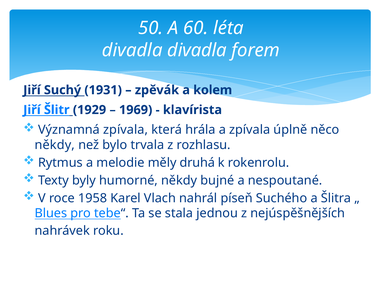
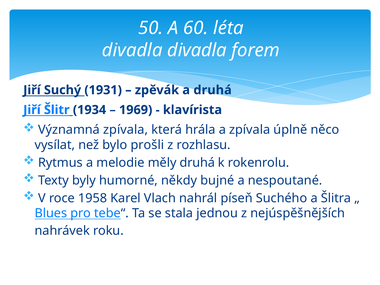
a kolem: kolem -> druhá (213, 90)
1929: 1929 -> 1934 (90, 110)
někdy: někdy -> vysílat (55, 145)
trvala: trvala -> prošli (147, 145)
